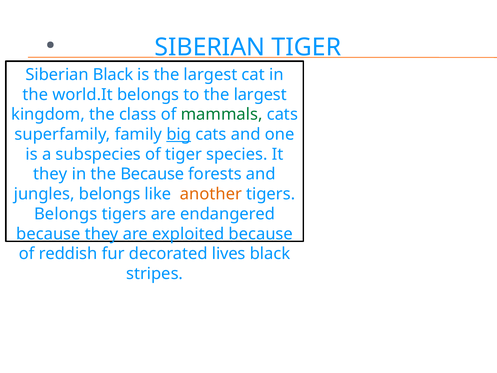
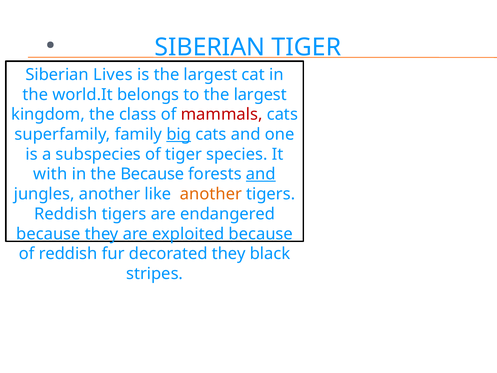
Siberian Black: Black -> Lives (113, 75)
mammals colour: green -> red (222, 114)
they: they -> with (50, 174)
and underline: none -> present (261, 174)
jungles belongs: belongs -> another (110, 194)
Belongs: Belongs -> Reddish (66, 214)
decorated lives: lives -> they (229, 254)
